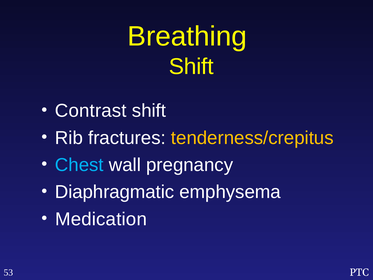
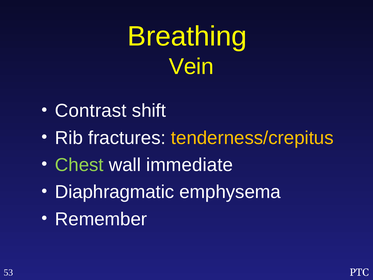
Shift: Shift -> Vein (191, 67)
Chest colour: light blue -> light green (79, 165)
pregnancy: pregnancy -> immediate (190, 165)
Medication: Medication -> Remember (101, 219)
